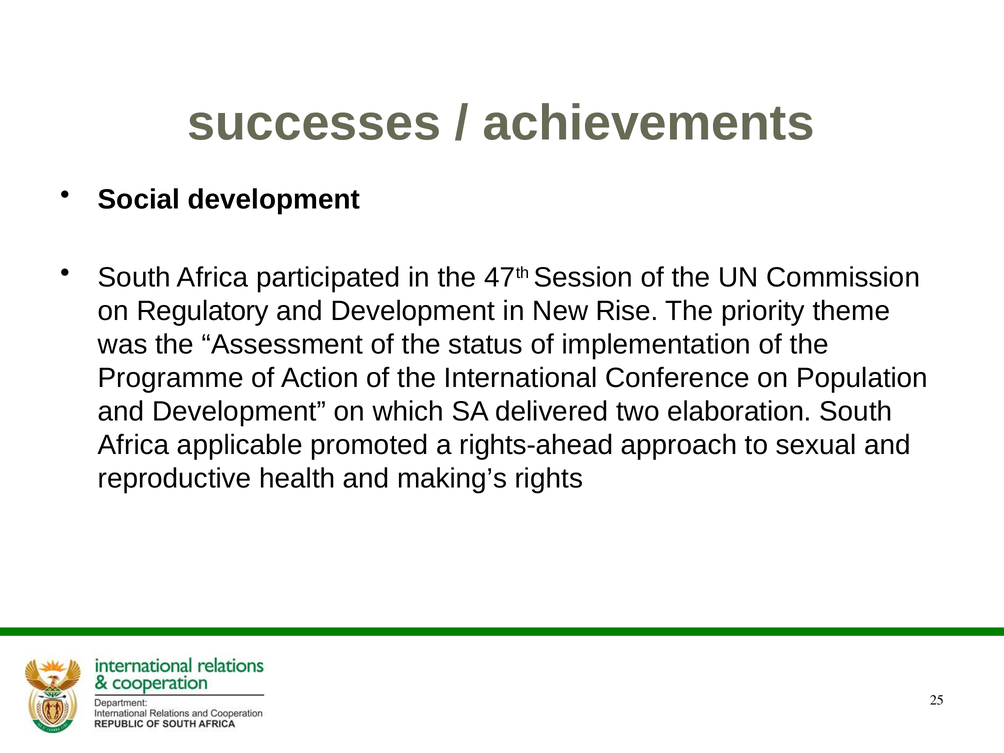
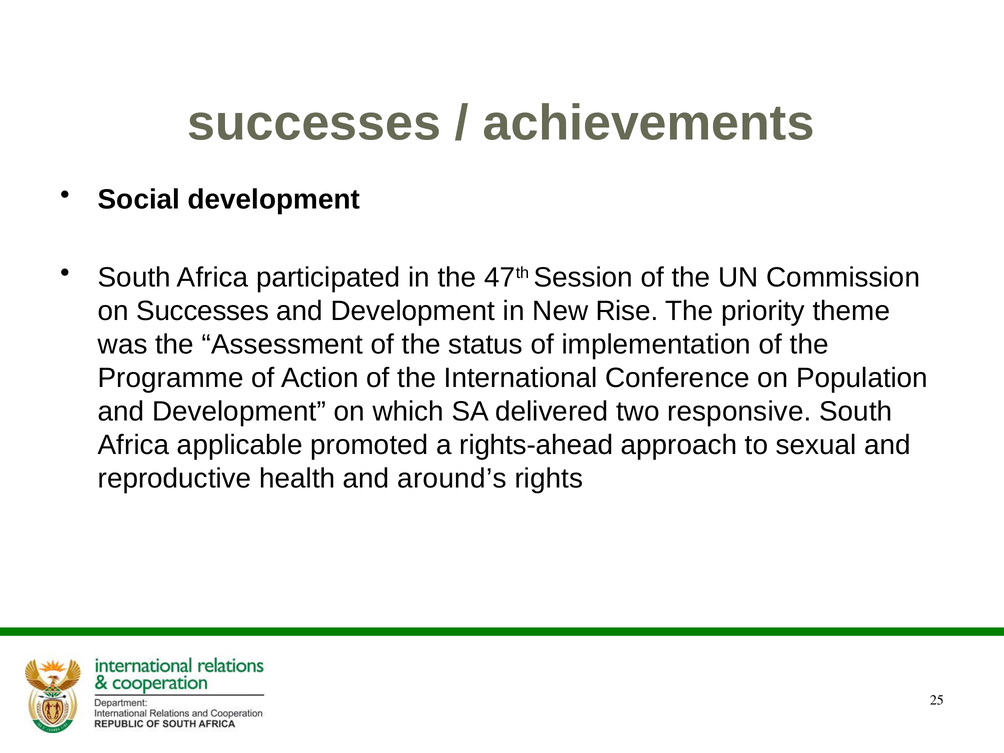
on Regulatory: Regulatory -> Successes (203, 311)
elaboration: elaboration -> responsive (739, 411)
making’s: making’s -> around’s (452, 478)
